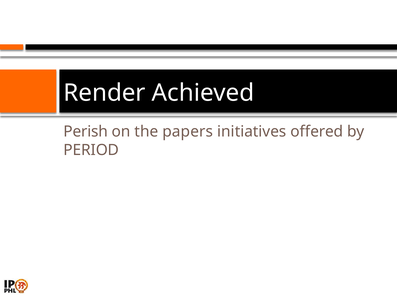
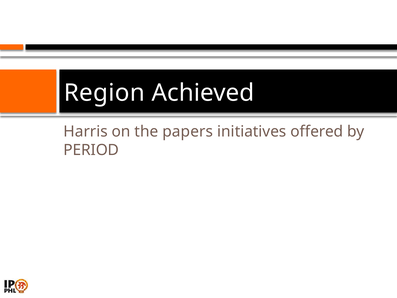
Render: Render -> Region (104, 93)
Perish: Perish -> Harris (86, 131)
